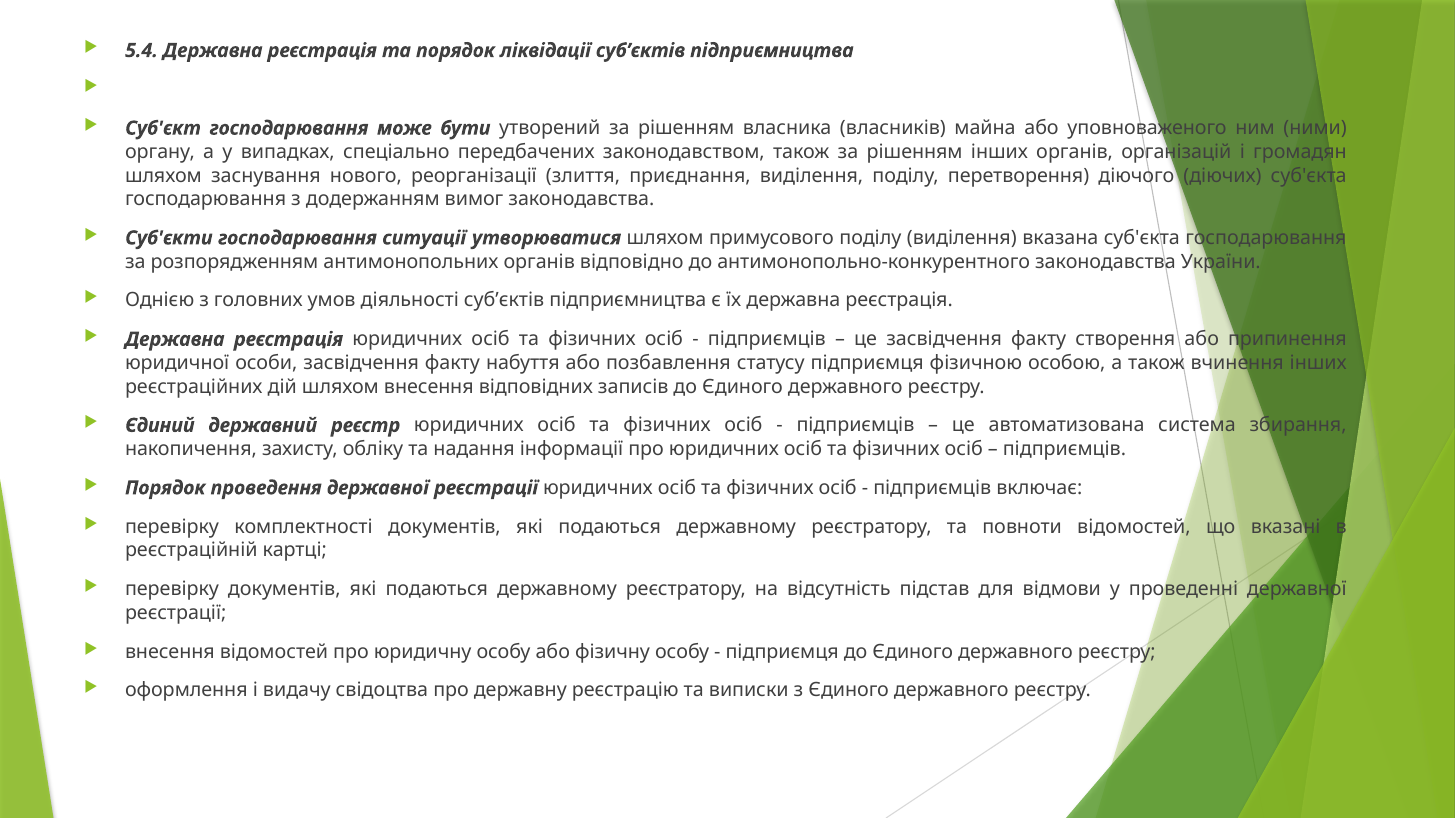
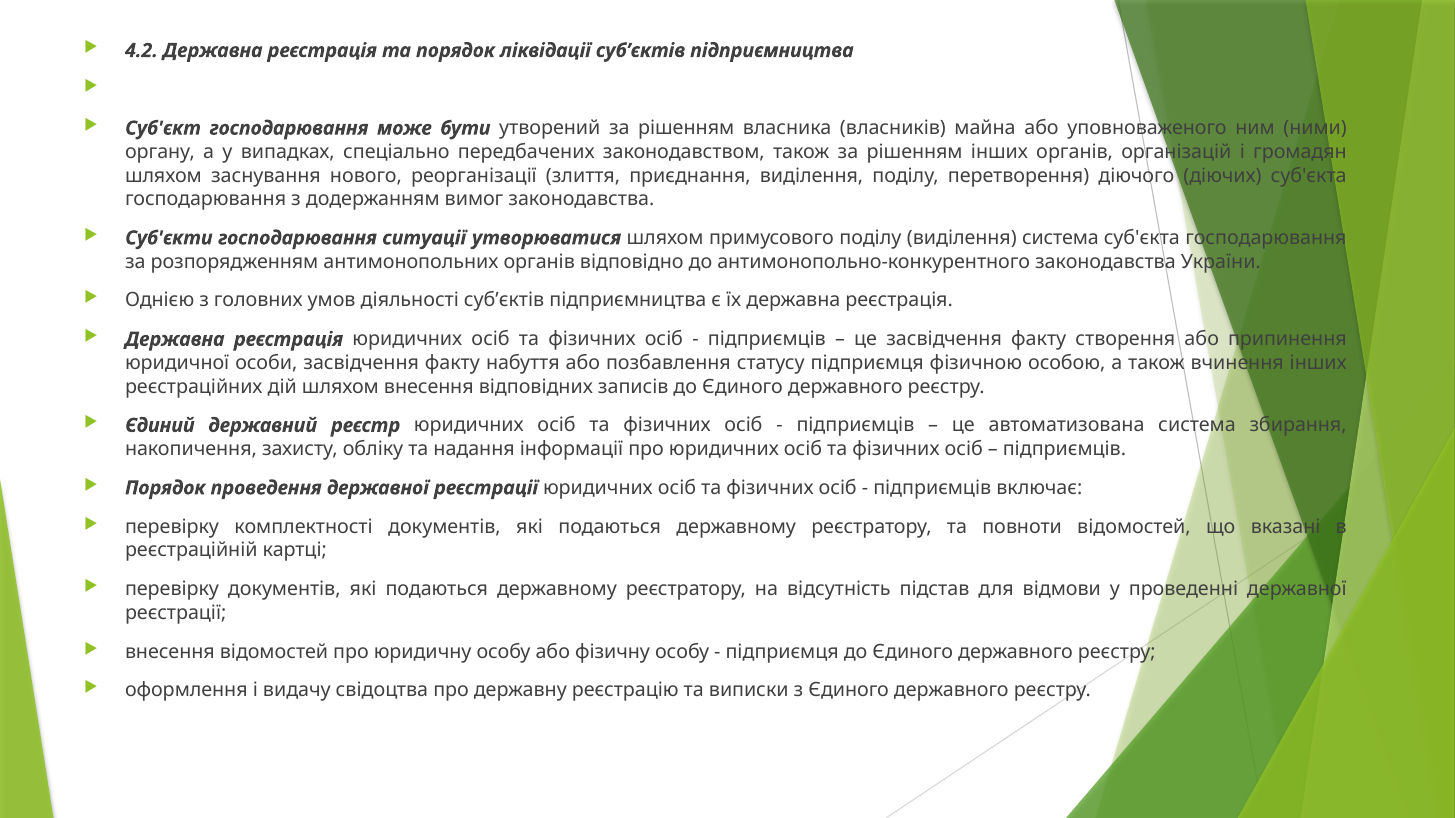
5.4: 5.4 -> 4.2 (141, 51)
виділення вказана: вказана -> система (1060, 238)
